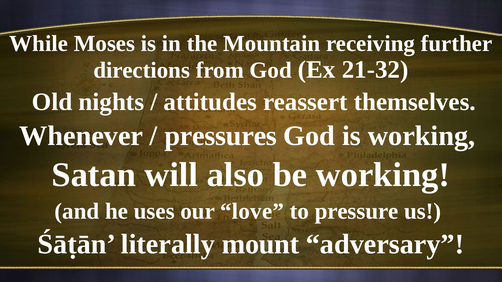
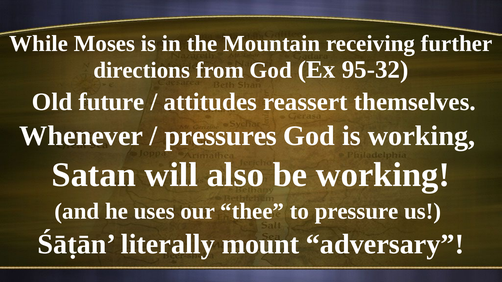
21-32: 21-32 -> 95-32 (375, 70)
nights: nights -> future (111, 102)
love: love -> thee (252, 211)
